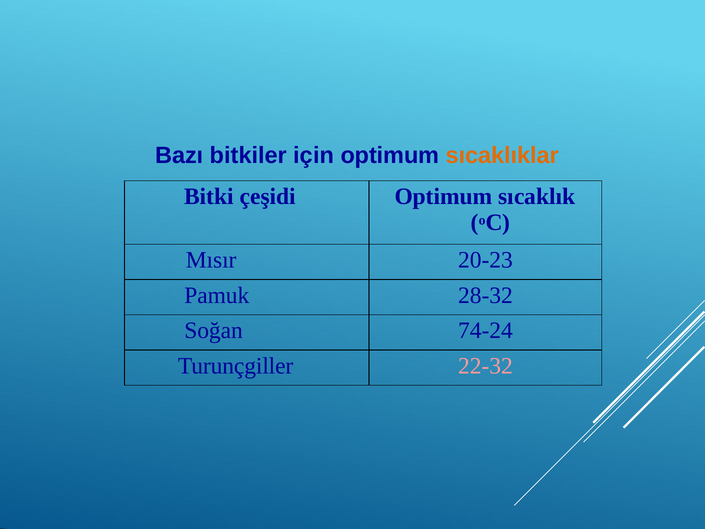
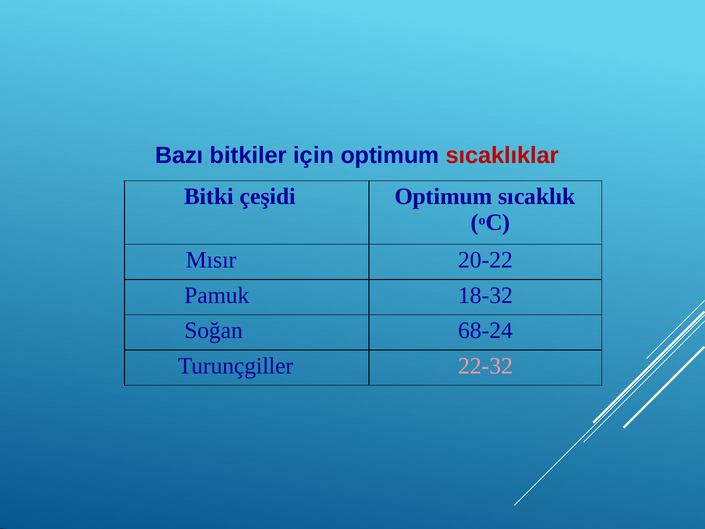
sıcaklıklar colour: orange -> red (502, 155)
20-23: 20-23 -> 20-22 (485, 260)
28-32: 28-32 -> 18-32 (485, 295)
74-24: 74-24 -> 68-24 (485, 330)
